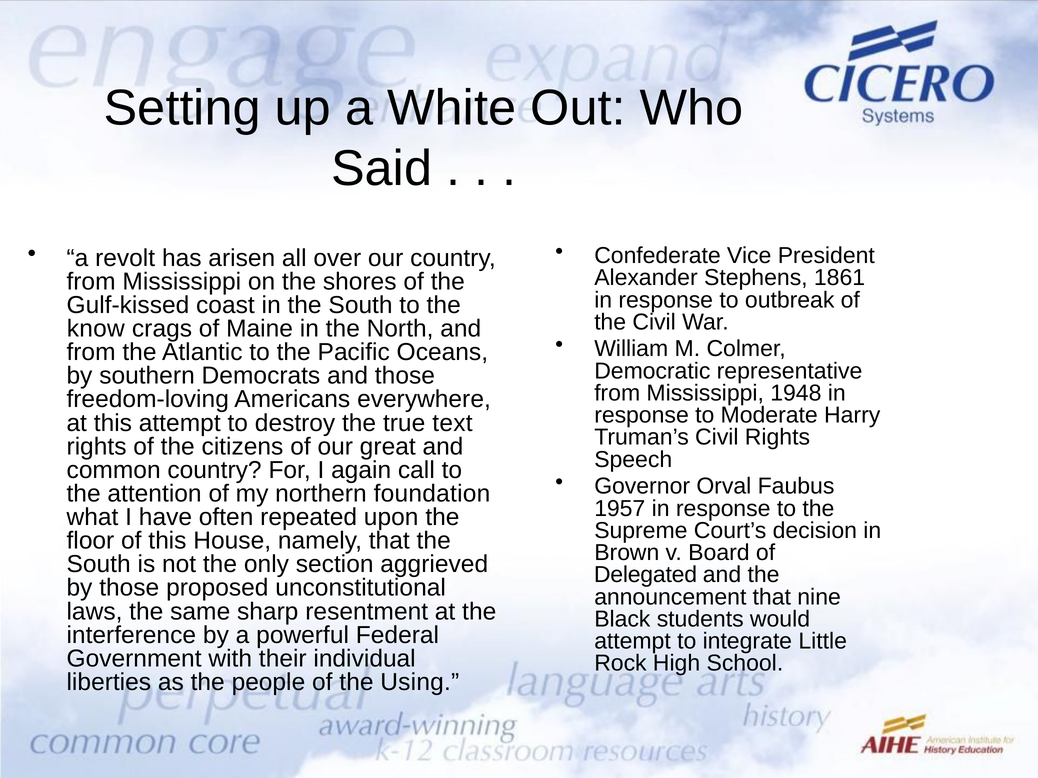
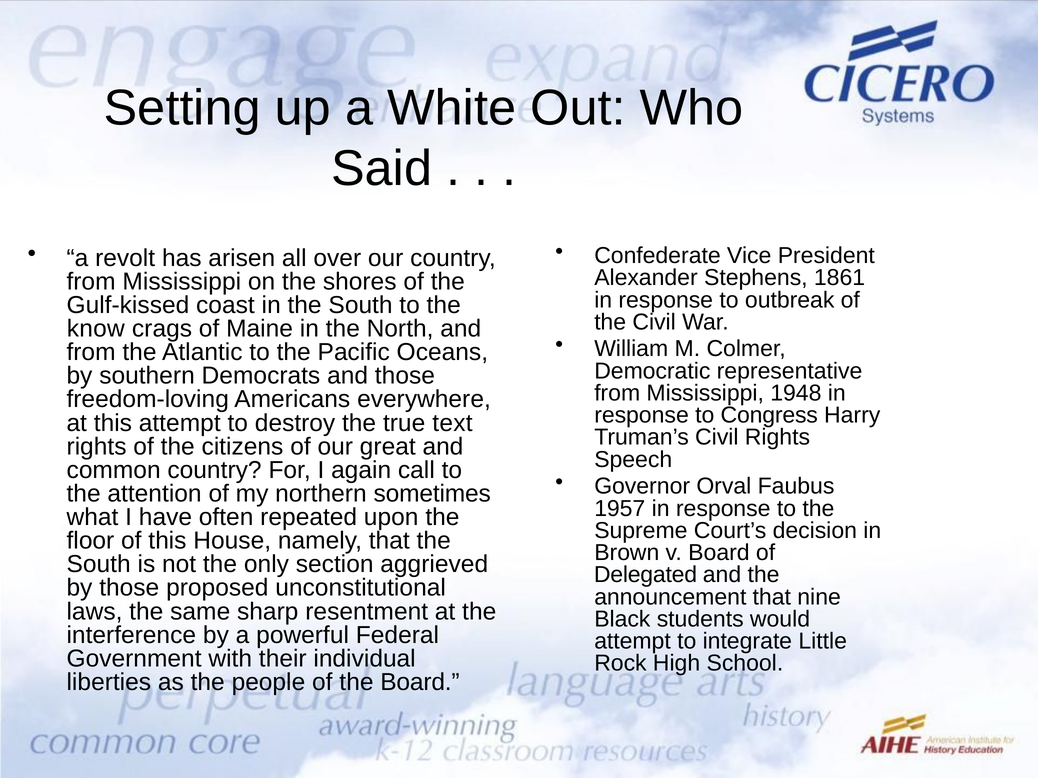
Moderate: Moderate -> Congress (769, 416)
foundation: foundation -> sometimes (432, 494)
the Using: Using -> Board (420, 683)
